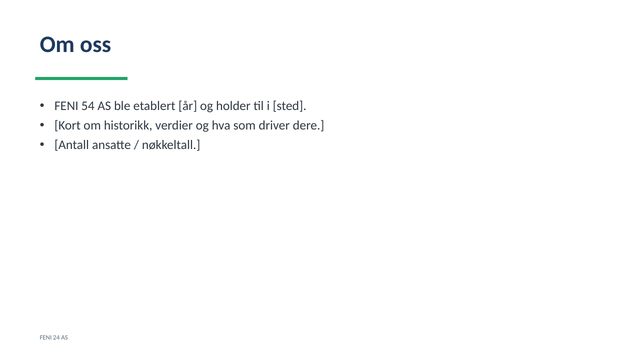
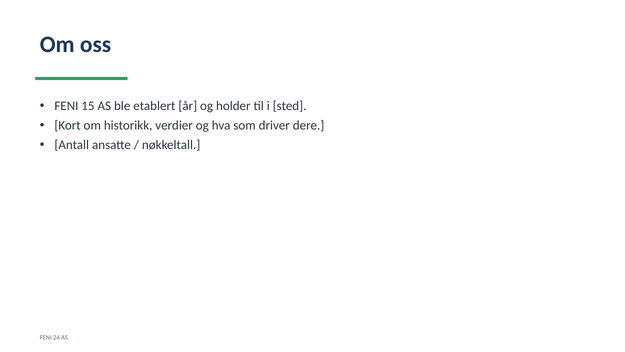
54: 54 -> 15 (88, 106)
